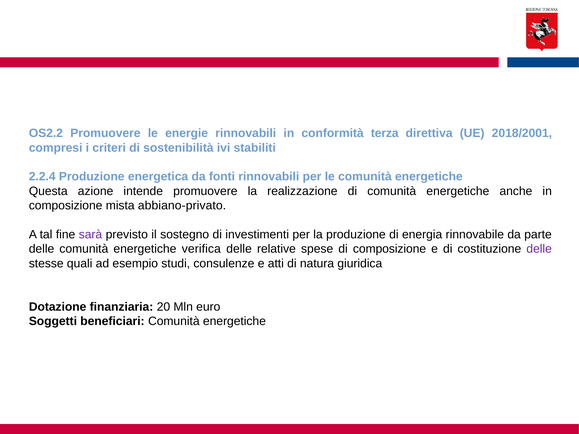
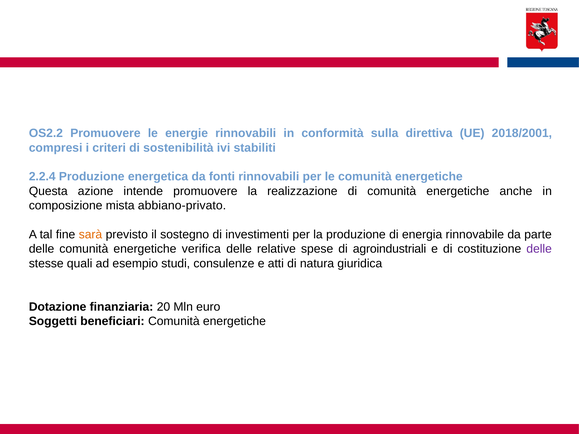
terza: terza -> sulla (385, 133)
sarà colour: purple -> orange (91, 235)
di composizione: composizione -> agroindustriali (390, 249)
